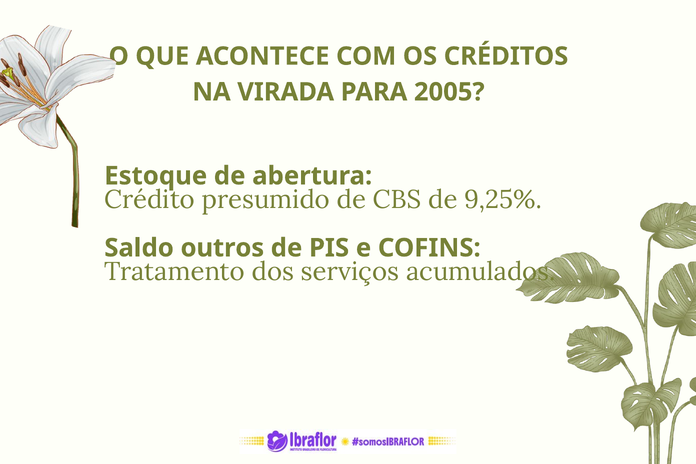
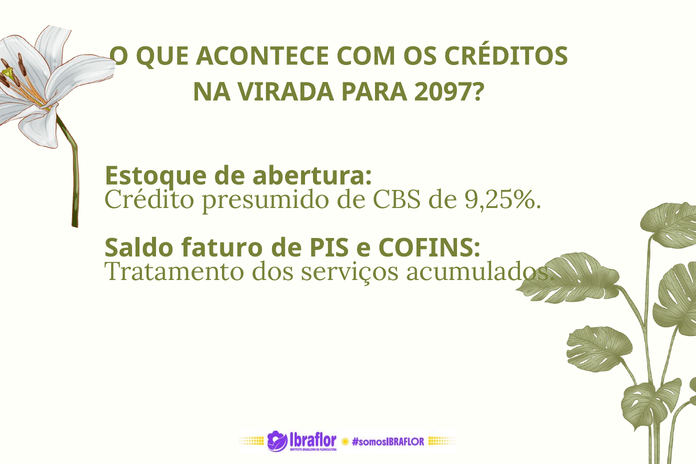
2005: 2005 -> 2097 (449, 92)
outros: outros -> faturo (222, 248)
